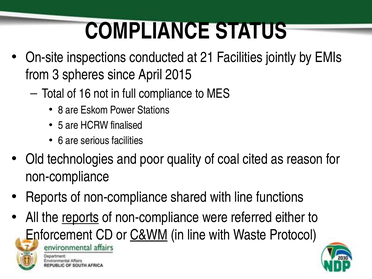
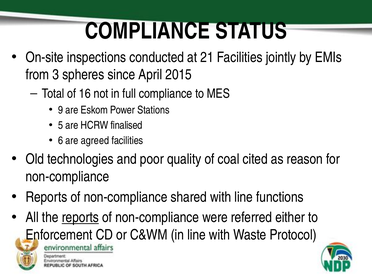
8: 8 -> 9 (61, 110)
serious: serious -> agreed (95, 141)
C&WM underline: present -> none (149, 235)
